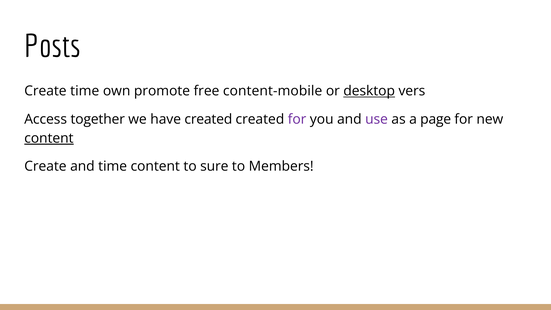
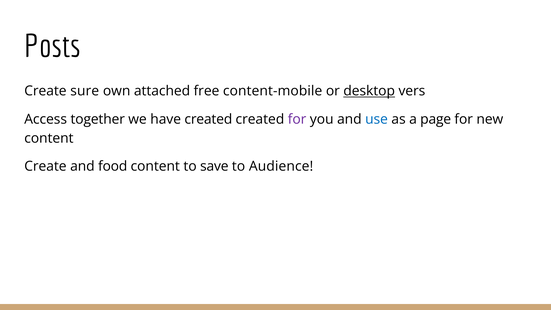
Create time: time -> sure (85, 91)
promote: promote -> attached (162, 91)
use colour: purple -> blue (377, 119)
content underline: present -> none (49, 138)
and time: time -> food (113, 166)
sure: sure -> save (214, 166)
Members: Members -> Audience (281, 166)
